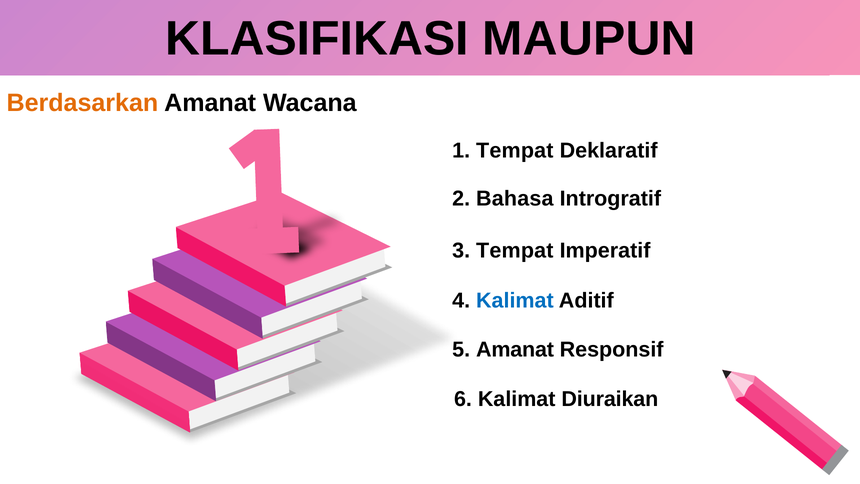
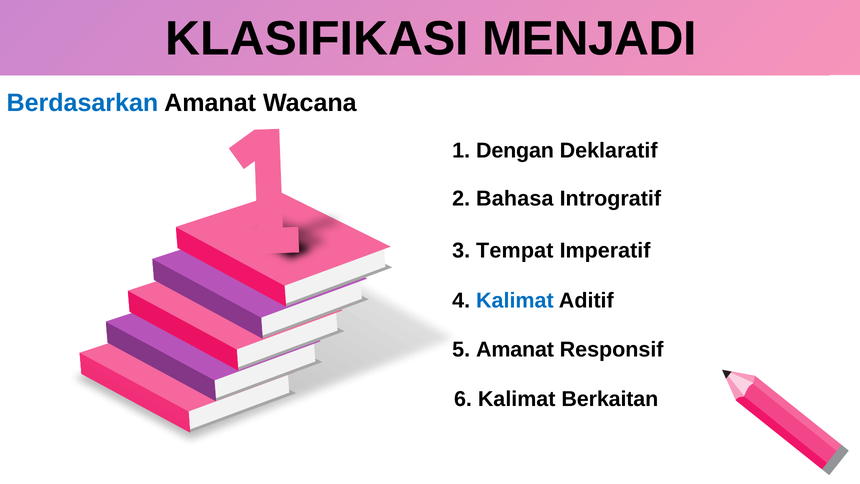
MAUPUN: MAUPUN -> MENJADI (589, 39)
Berdasarkan colour: orange -> blue (82, 103)
1 Tempat: Tempat -> Dengan (515, 150)
Diuraikan: Diuraikan -> Berkaitan (610, 399)
